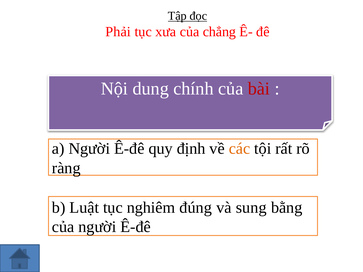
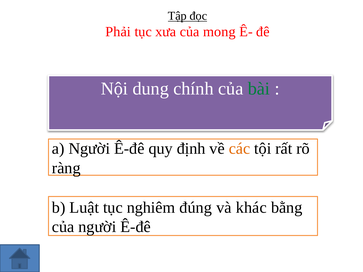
chẳng: chẳng -> mong (219, 32)
bài colour: red -> green (259, 89)
sung: sung -> khác (251, 208)
